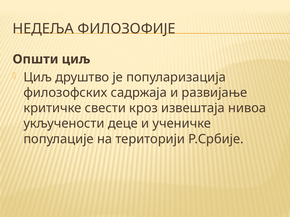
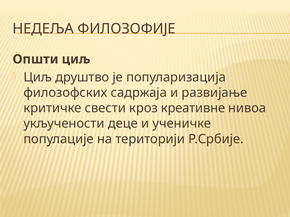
извештаја: извештаја -> креативне (193, 108)
